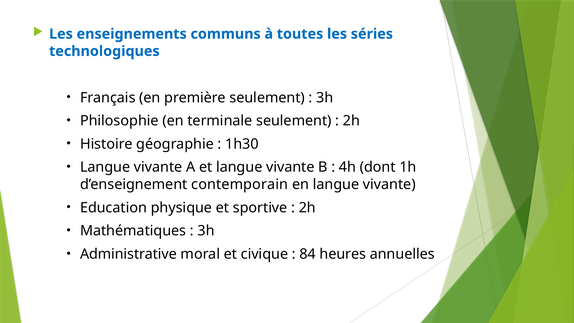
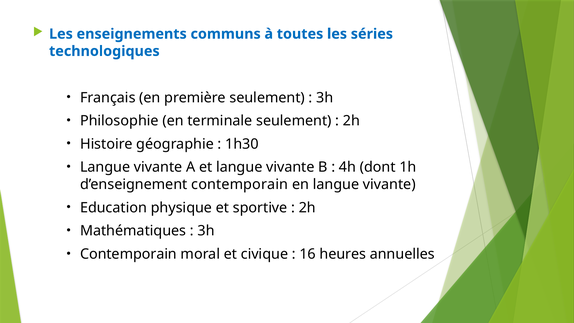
Administrative: Administrative -> Contemporain (128, 254)
84: 84 -> 16 (308, 254)
